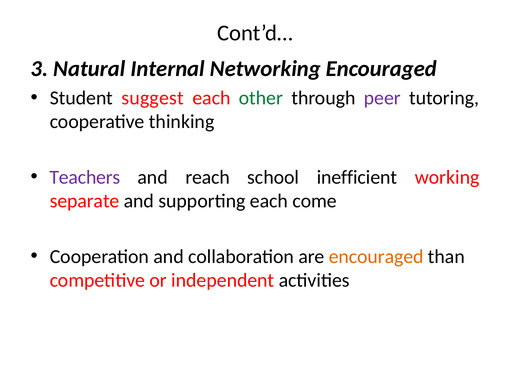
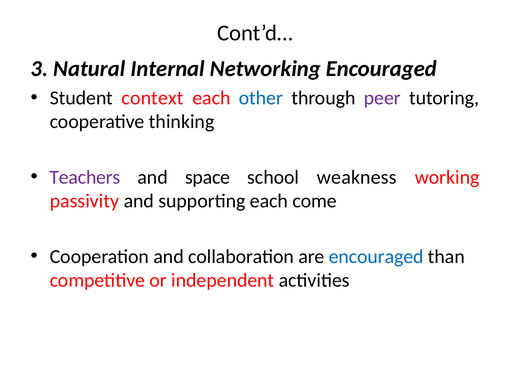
suggest: suggest -> context (153, 98)
other colour: green -> blue (261, 98)
reach: reach -> space (208, 177)
inefficient: inefficient -> weakness (357, 177)
separate: separate -> passivity (84, 201)
encouraged colour: orange -> blue (376, 257)
